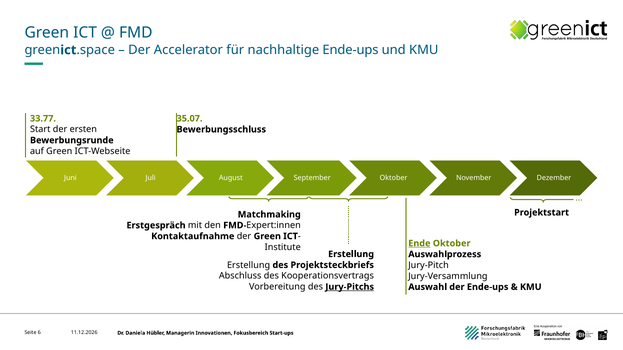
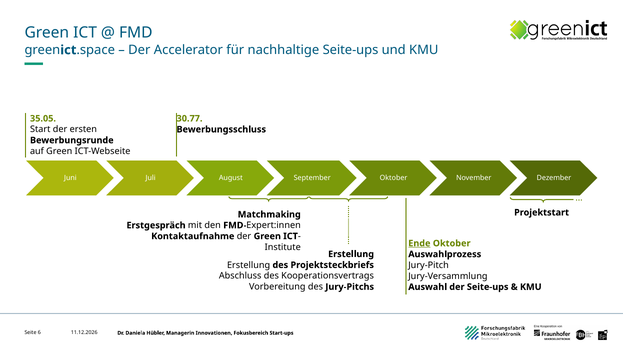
nachhaltige Ende-ups: Ende-ups -> Seite-ups (350, 50)
33.77: 33.77 -> 35.05 (43, 119)
35.07: 35.07 -> 30.77 (190, 119)
Jury-Pitchs underline: present -> none (350, 287)
der Ende-ups: Ende-ups -> Seite-ups (488, 287)
